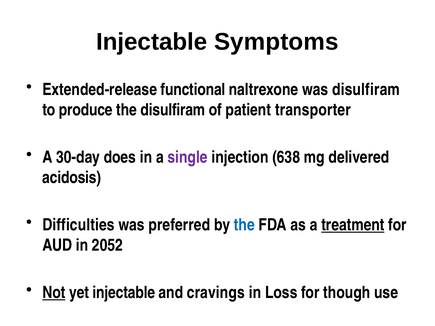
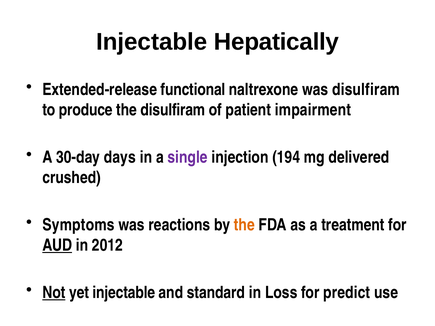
Symptoms: Symptoms -> Hepatically (277, 42)
transporter: transporter -> impairment (313, 110)
does: does -> days (120, 157)
638: 638 -> 194 (286, 157)
acidosis: acidosis -> crushed (72, 178)
Difficulties: Difficulties -> Symptoms (79, 225)
preferred: preferred -> reactions (179, 225)
the colour: blue -> orange (244, 225)
treatment underline: present -> none (353, 225)
AUD underline: none -> present (57, 245)
2052: 2052 -> 2012 (107, 245)
cravings: cravings -> standard (216, 293)
though: though -> predict (347, 293)
